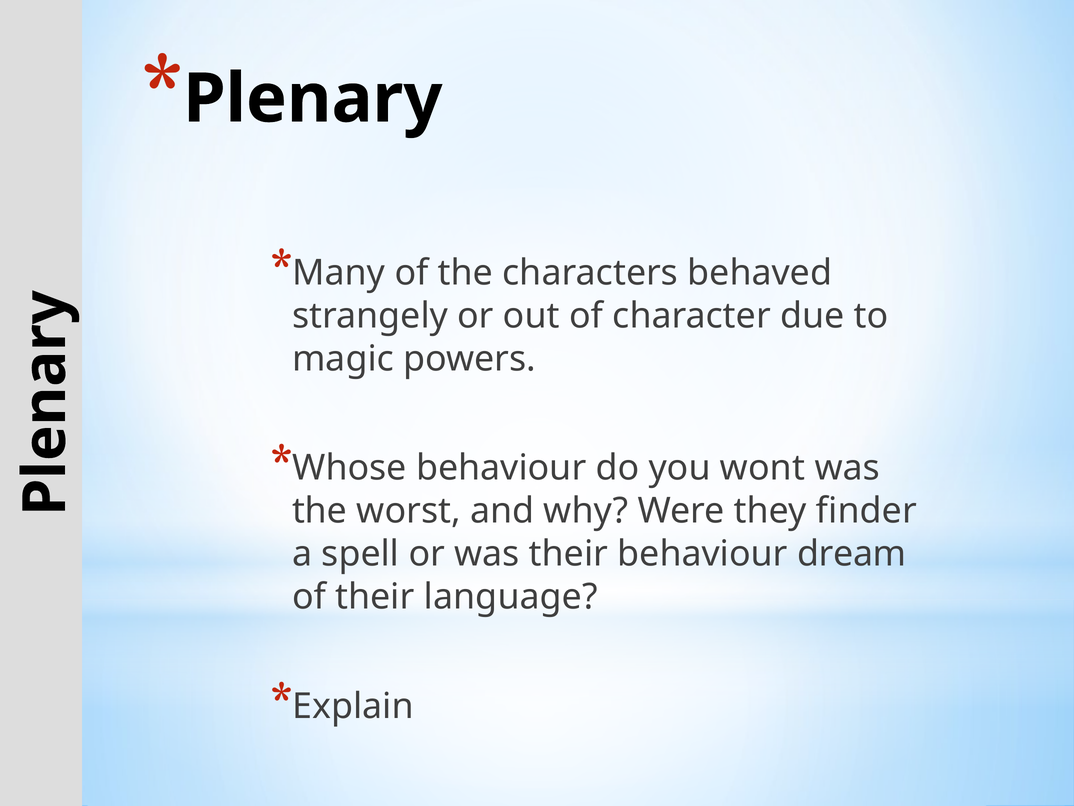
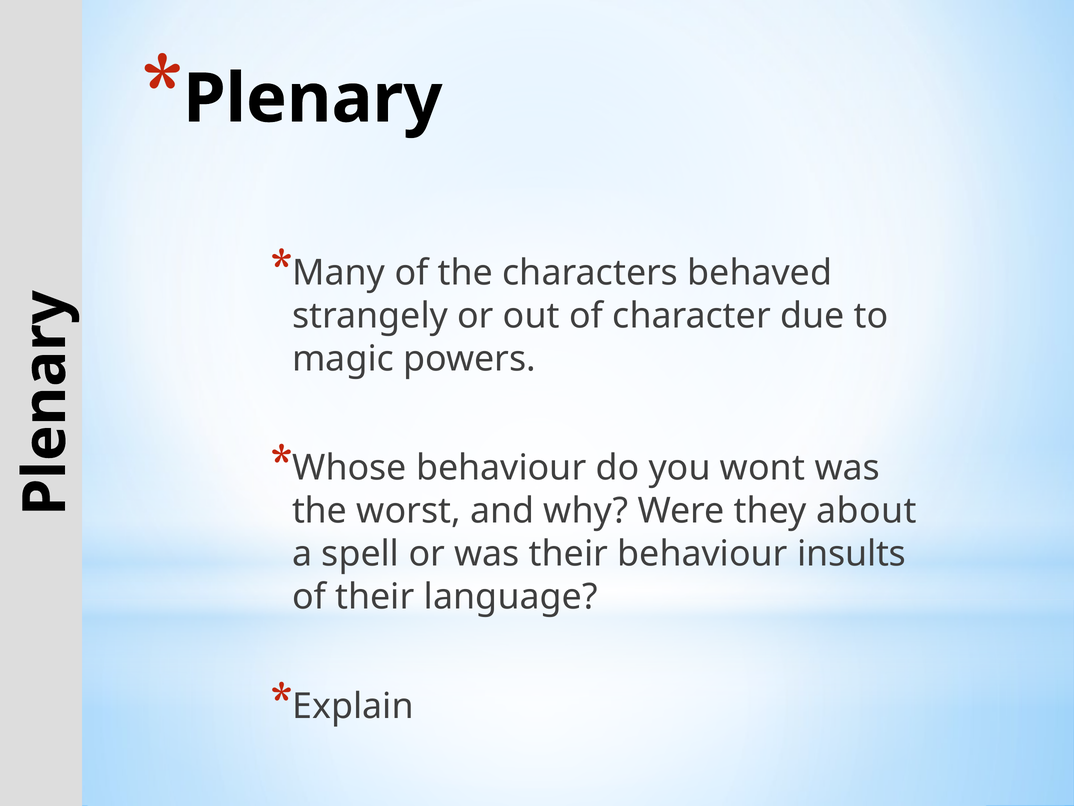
finder: finder -> about (866, 511)
dream: dream -> insults (852, 554)
